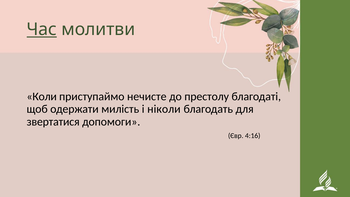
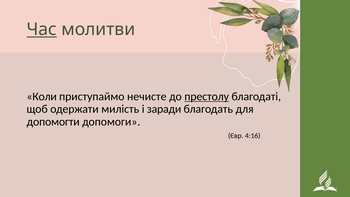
престолу underline: none -> present (207, 96)
ніколи: ніколи -> заради (164, 109)
звертатися: звертатися -> допомогти (53, 122)
